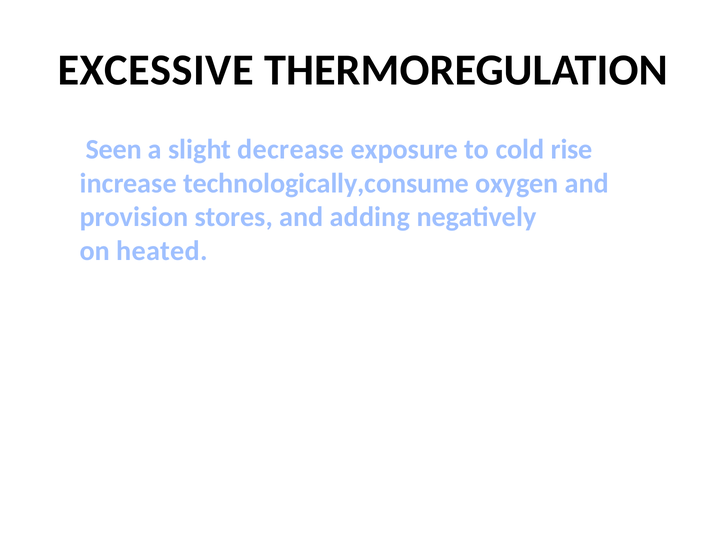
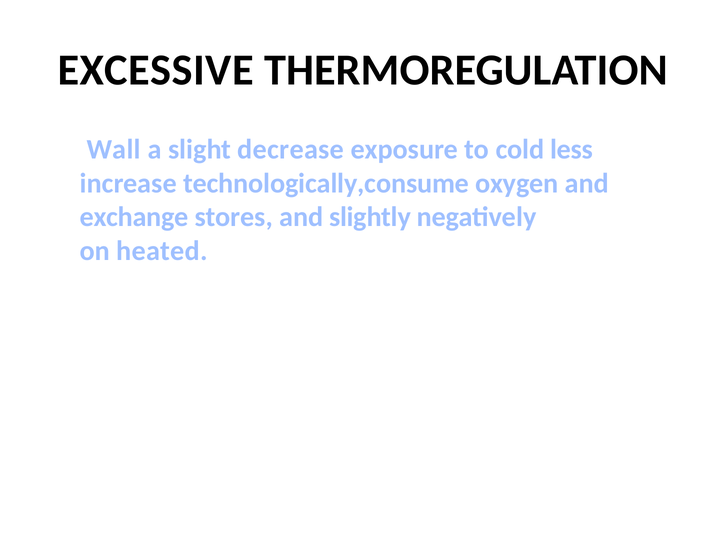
Seen: Seen -> Wall (114, 150)
rise: rise -> less (572, 150)
provision: provision -> exchange (134, 217)
adding: adding -> slightly (370, 217)
